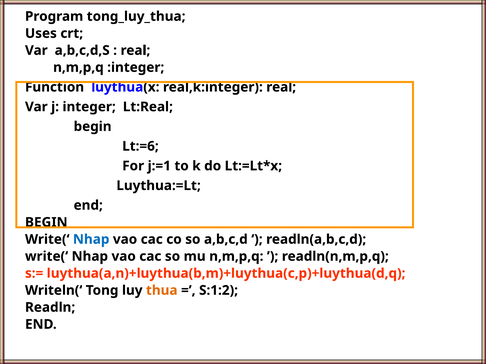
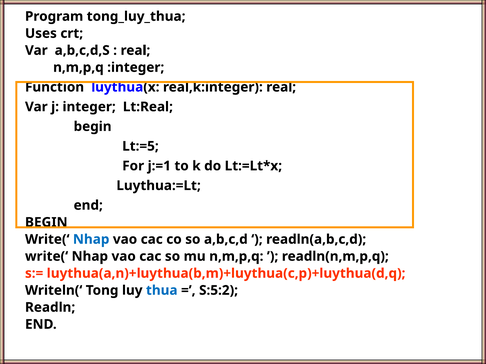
Lt:=6: Lt:=6 -> Lt:=5 (140, 146)
thua colour: orange -> blue (162, 291)
S:1:2: S:1:2 -> S:5:2 (219, 291)
